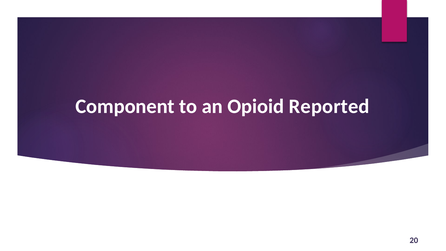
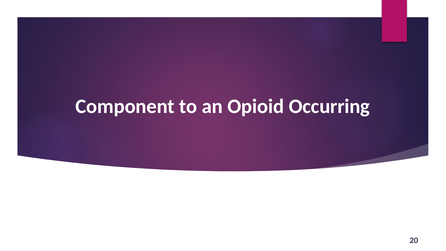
Reported: Reported -> Occurring (329, 106)
